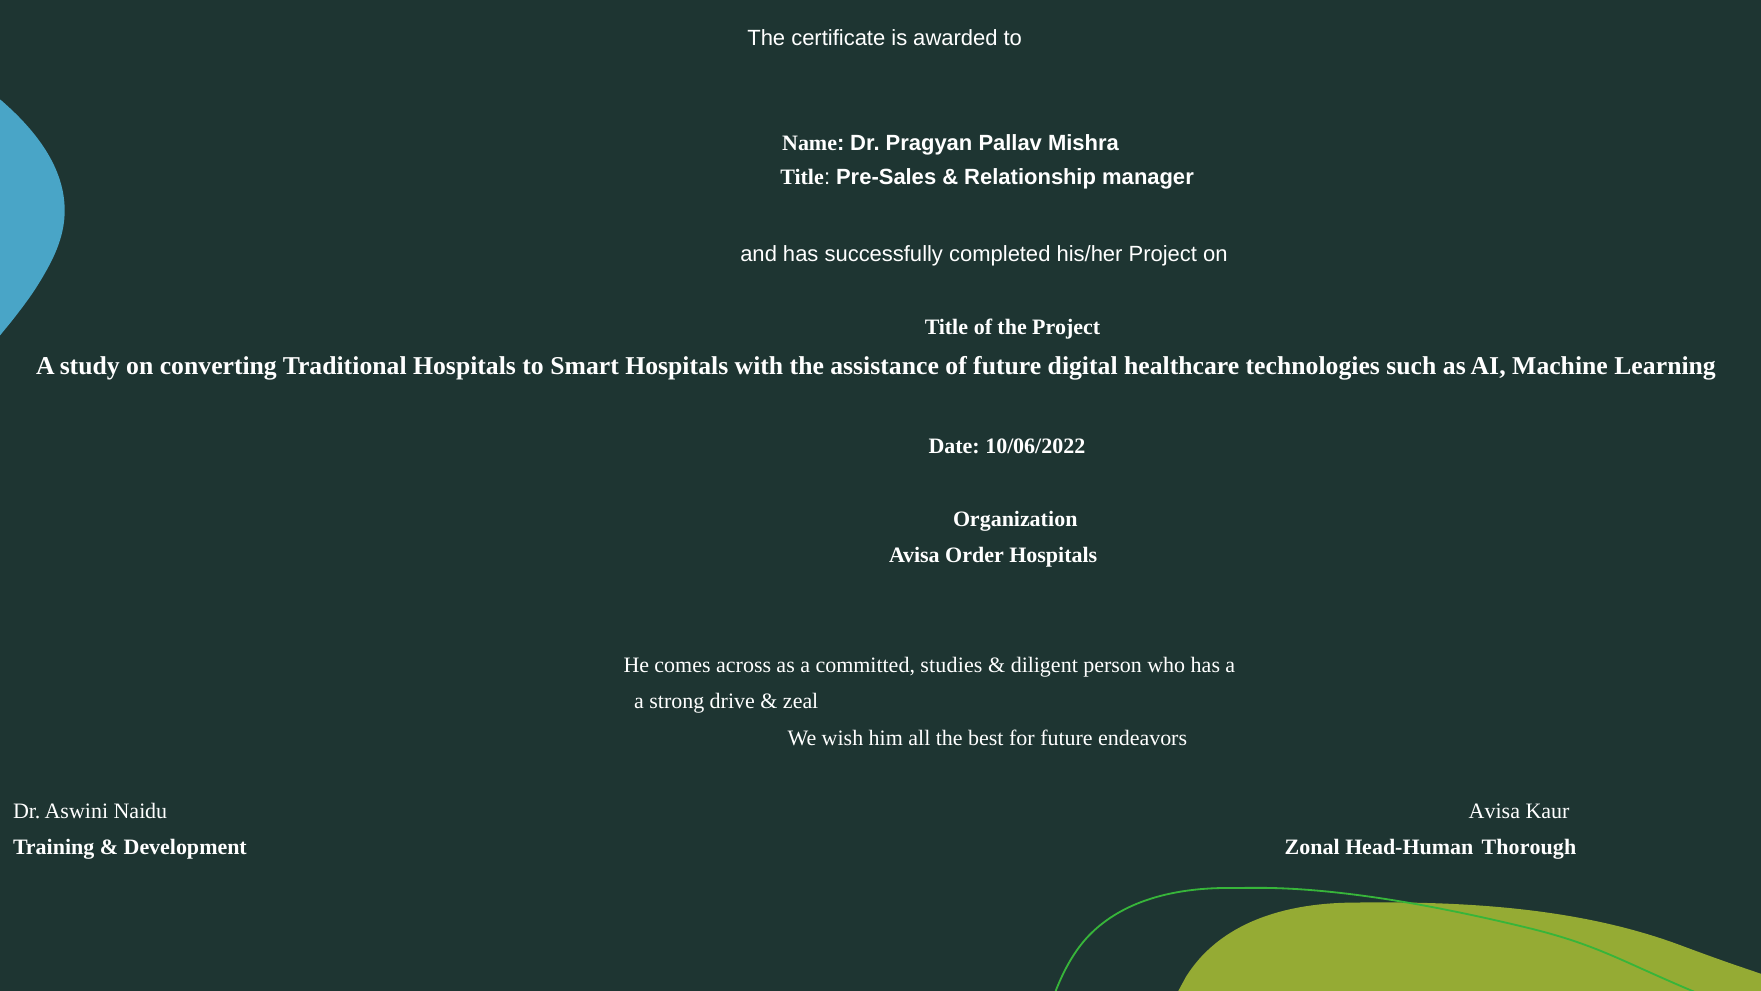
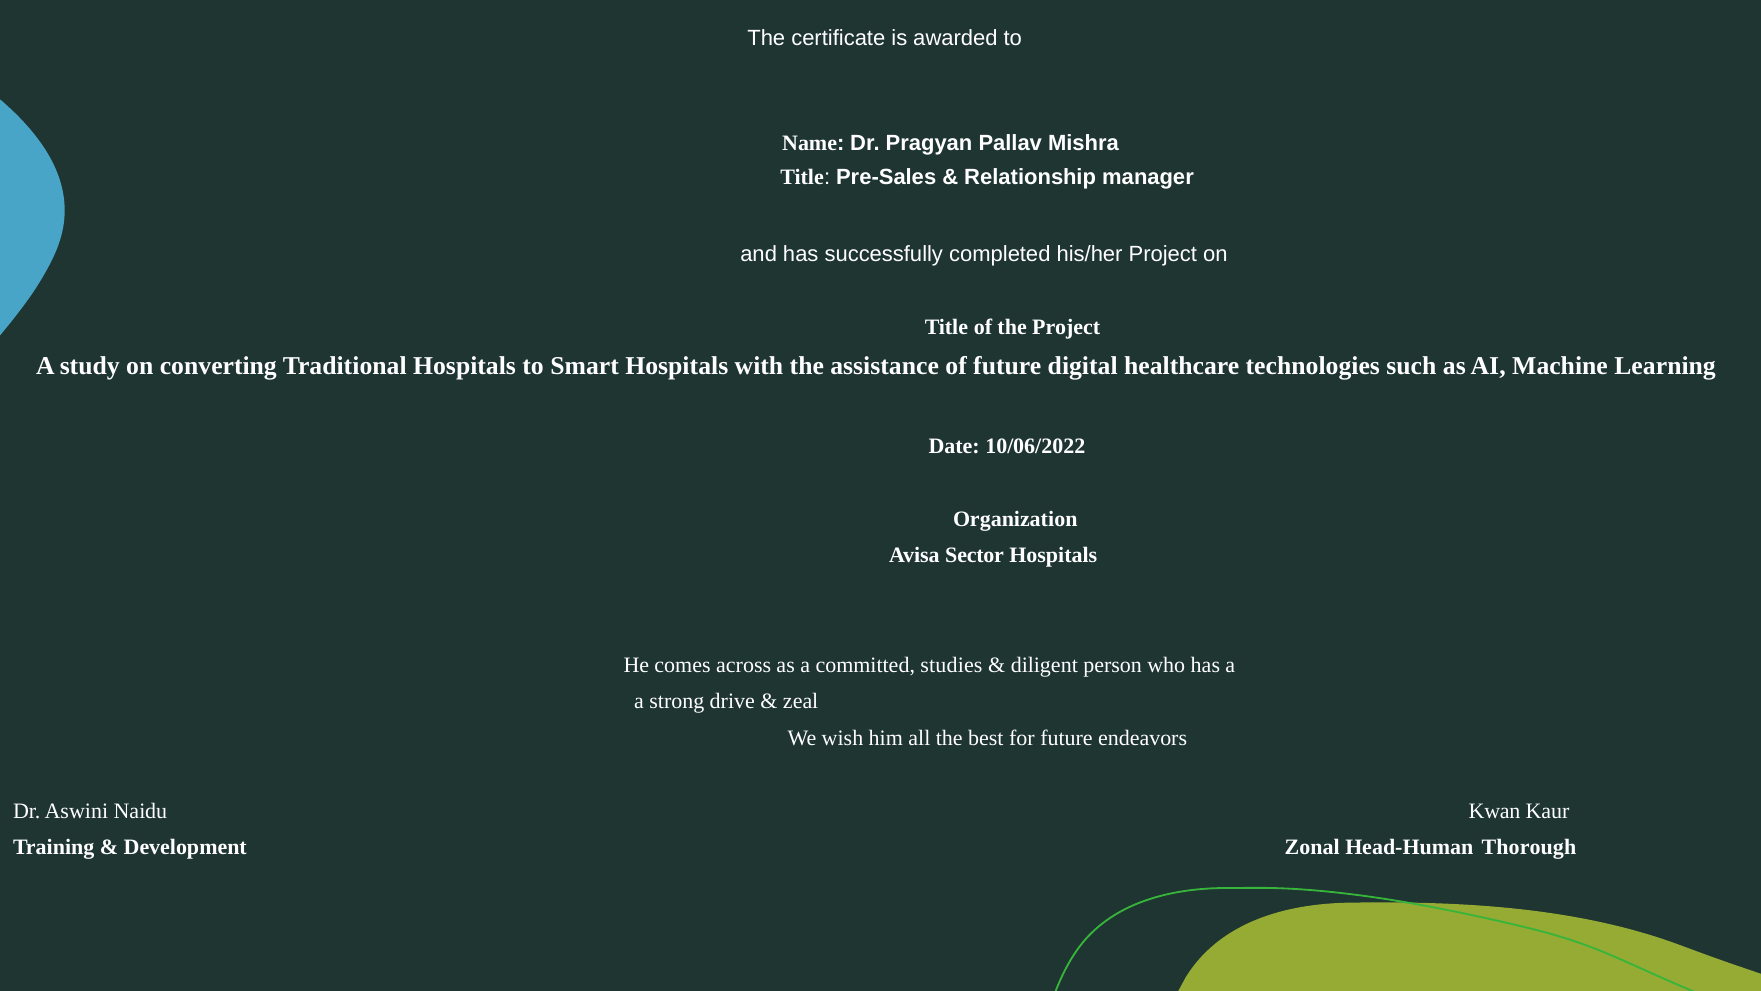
Order: Order -> Sector (975, 555)
Naidu Avisa: Avisa -> Kwan (1495, 811)
